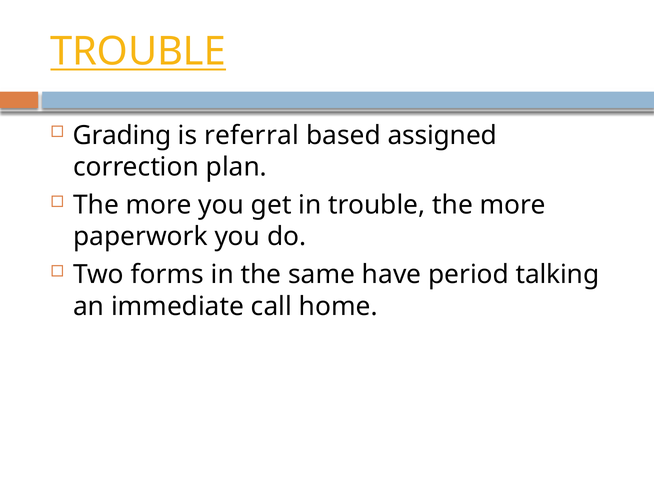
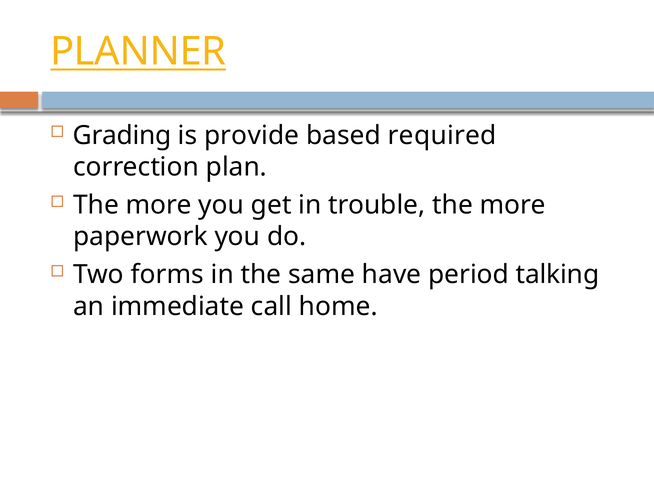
TROUBLE: TROUBLE -> PLANNER (138, 51)
referral: referral -> provide (252, 135)
assigned: assigned -> required (442, 135)
